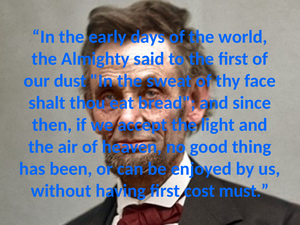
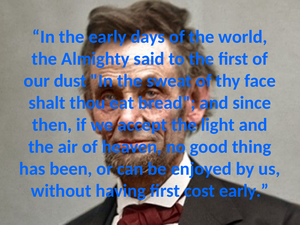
cost must: must -> early (244, 191)
